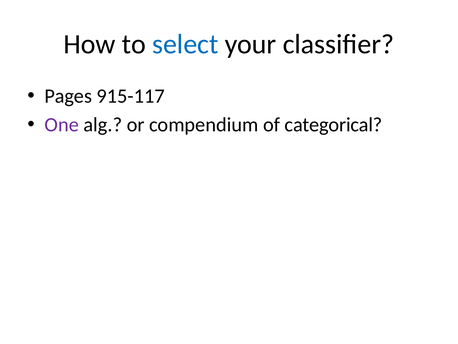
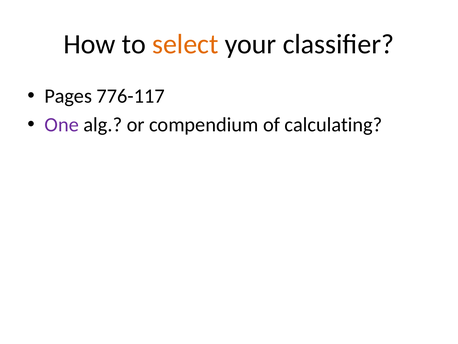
select colour: blue -> orange (185, 44)
915-117: 915-117 -> 776-117 (131, 96)
categorical: categorical -> calculating (333, 125)
